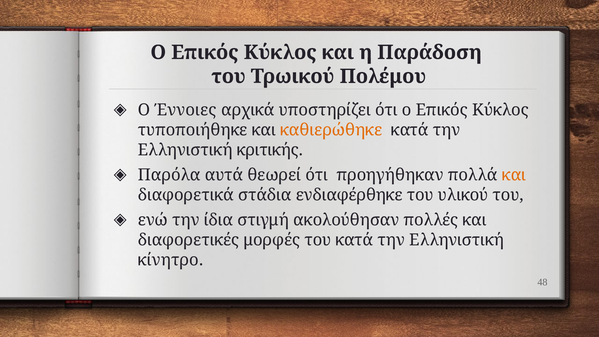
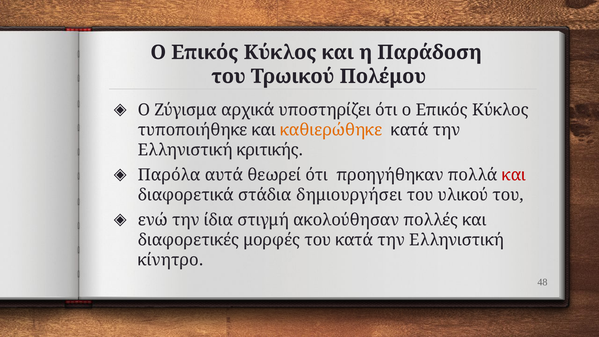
Έννοιες: Έννοιες -> Ζύγισμα (186, 110)
και colour: orange -> red (514, 175)
ενδιαφέρθηκε: ενδιαφέρθηκε -> δημιουργήσει (349, 195)
